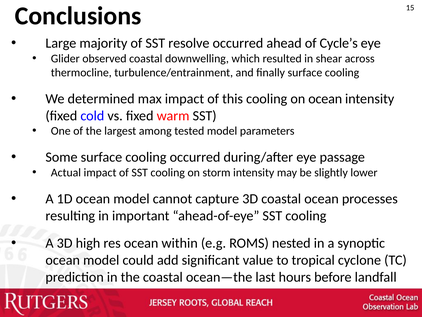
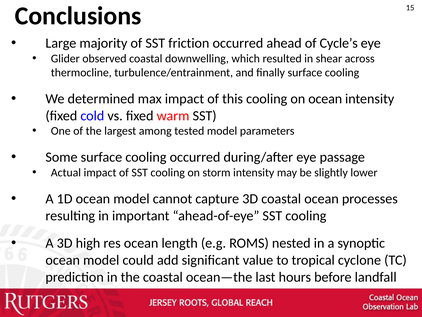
resolve: resolve -> friction (189, 43)
within: within -> length (180, 243)
